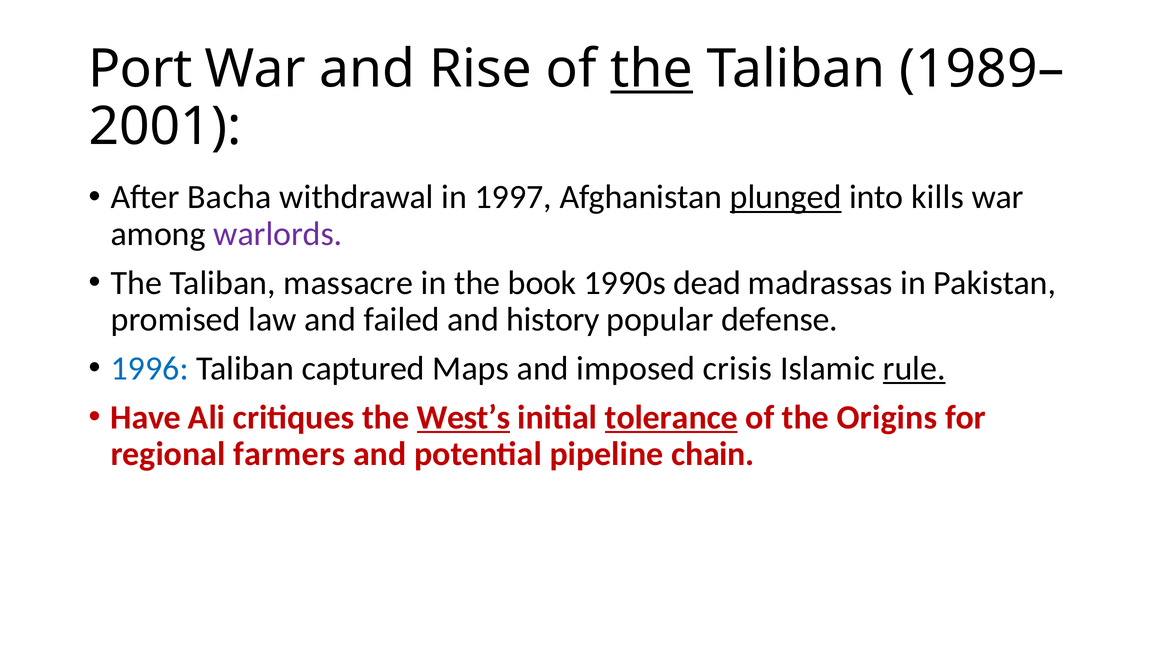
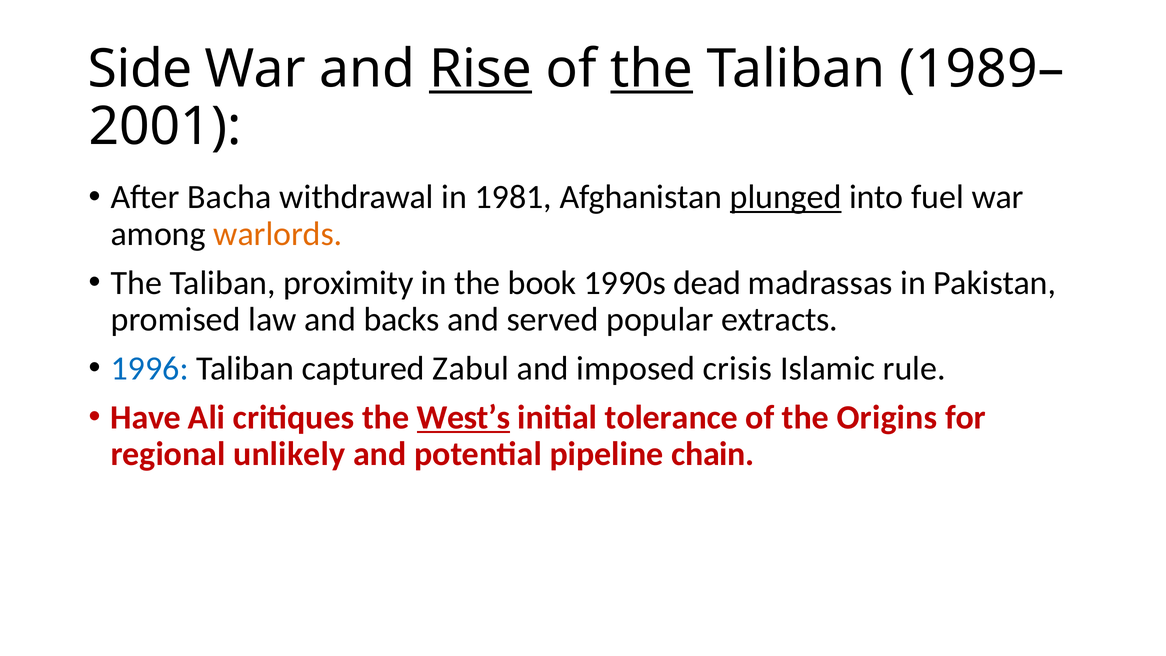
Port: Port -> Side (140, 69)
Rise underline: none -> present (481, 69)
1997: 1997 -> 1981 (513, 197)
kills: kills -> fuel (938, 197)
warlords colour: purple -> orange (278, 234)
massacre: massacre -> proximity (348, 283)
failed: failed -> backs (402, 319)
history: history -> served (553, 319)
defense: defense -> extracts (779, 319)
Maps: Maps -> Zabul (471, 368)
rule underline: present -> none (914, 368)
tolerance underline: present -> none (671, 417)
farmers: farmers -> unlikely (289, 454)
